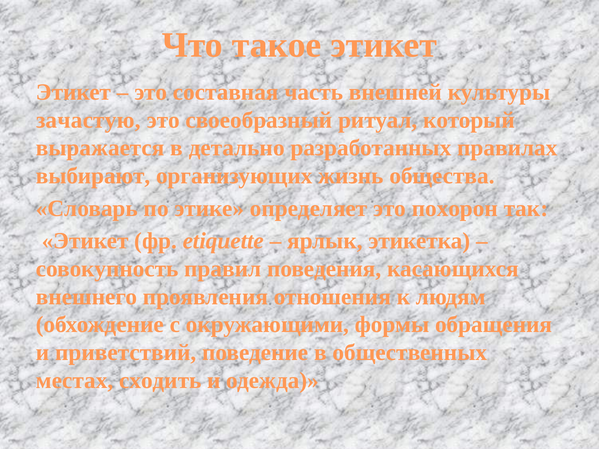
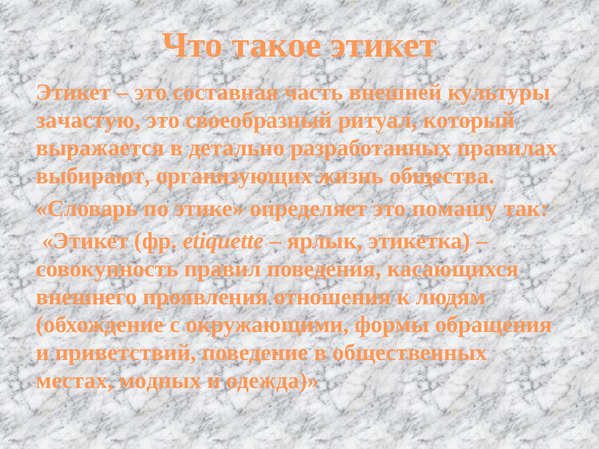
похорон: похорон -> помашу (455, 208)
сходить: сходить -> модных (160, 381)
